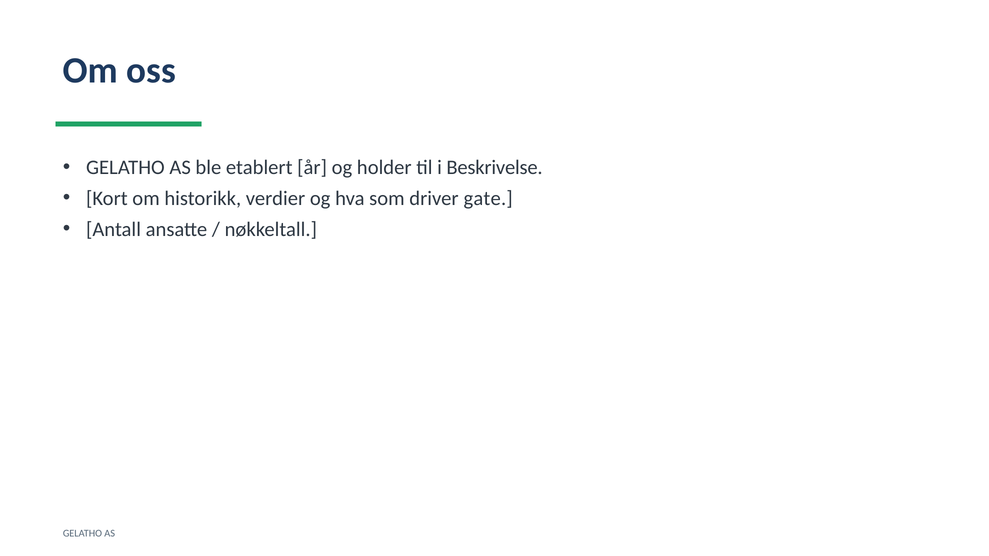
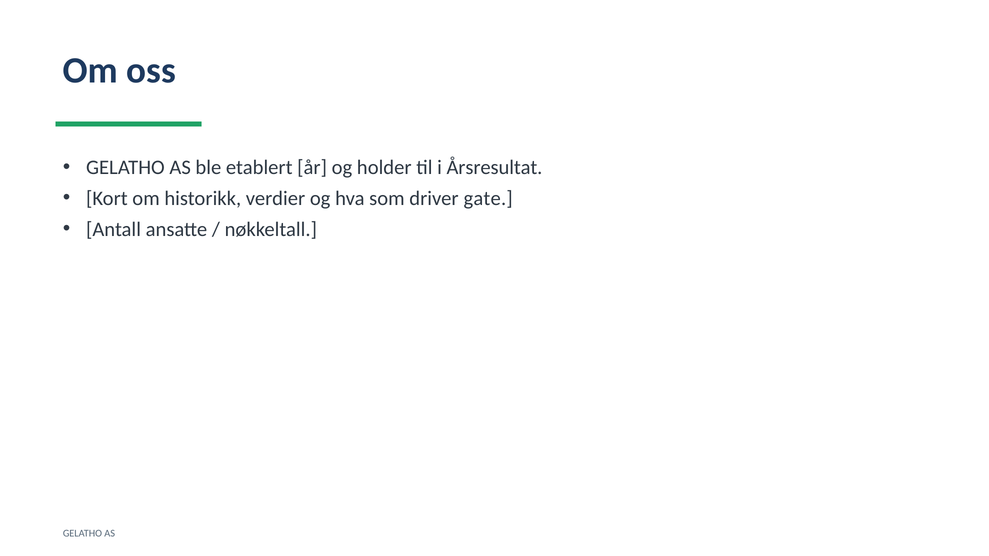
Beskrivelse: Beskrivelse -> Årsresultat (494, 168)
